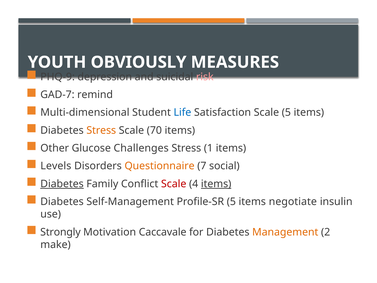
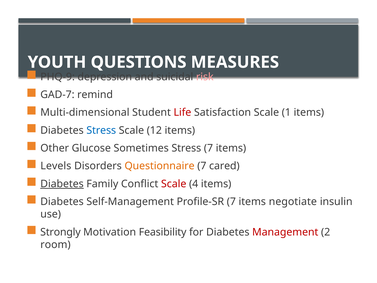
OBVIOUSLY: OBVIOUSLY -> QUESTIONS (139, 62)
Life colour: blue -> red (182, 112)
Scale 5: 5 -> 1 (286, 112)
Stress colour: orange -> blue (101, 130)
70: 70 -> 12 (154, 130)
Challenges: Challenges -> Sometimes (141, 148)
Stress 1: 1 -> 7 (208, 148)
social: social -> cared (224, 166)
items underline: present -> none (216, 184)
Profile-SR 5: 5 -> 7 (231, 201)
Caccavale: Caccavale -> Feasibility (163, 232)
Management colour: orange -> red (285, 232)
make: make -> room (55, 244)
